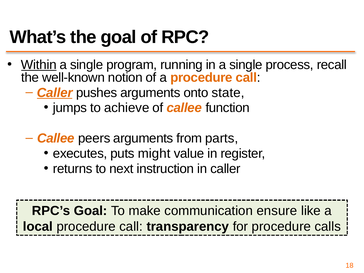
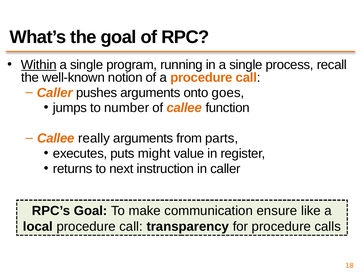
Caller underline: present -> none (55, 93)
state: state -> goes (228, 93)
achieve: achieve -> number (127, 108)
peers: peers -> really (94, 138)
